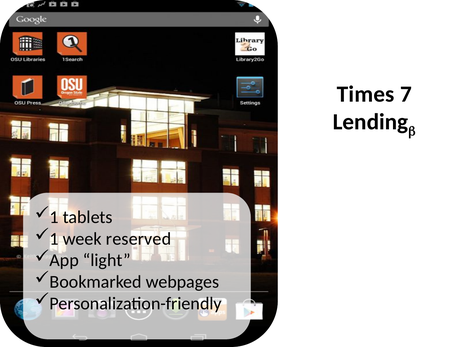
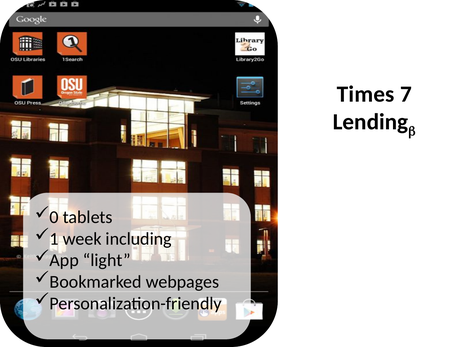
1: 1 -> 0 (54, 217)
reserved: reserved -> including (139, 239)
